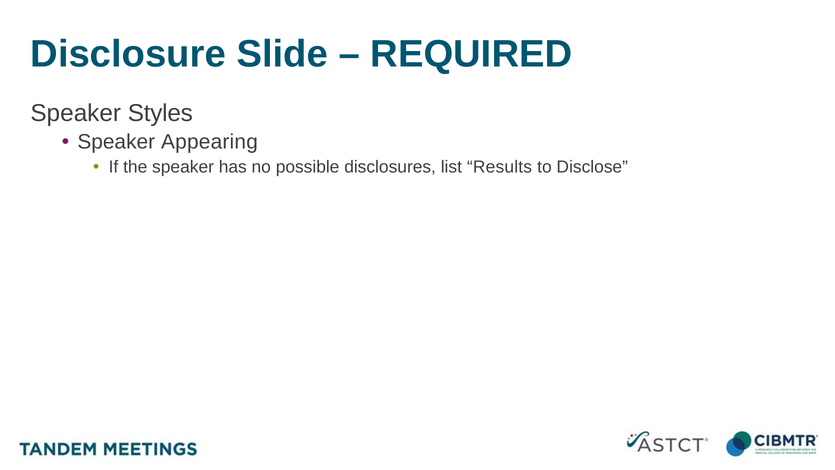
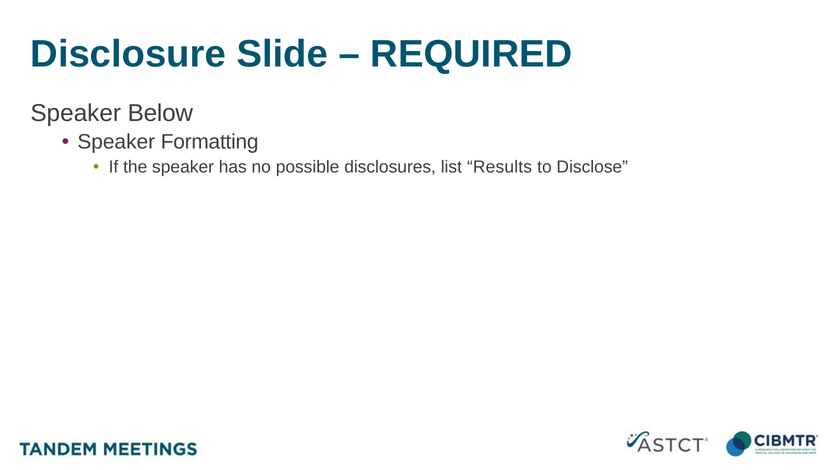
Styles: Styles -> Below (160, 113)
Appearing: Appearing -> Formatting (210, 142)
